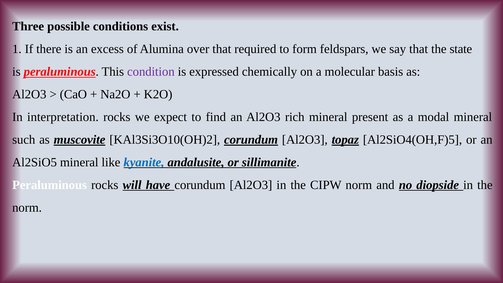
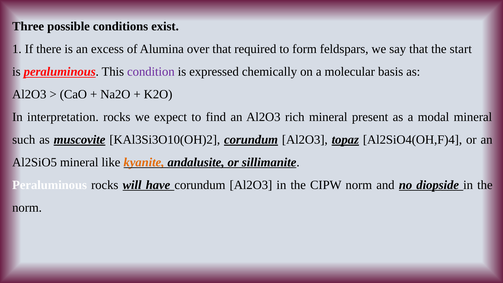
state: state -> start (461, 49)
Al2SiO4(OH,F)5: Al2SiO4(OH,F)5 -> Al2SiO4(OH,F)4 (413, 140)
kyanite colour: blue -> orange (144, 162)
